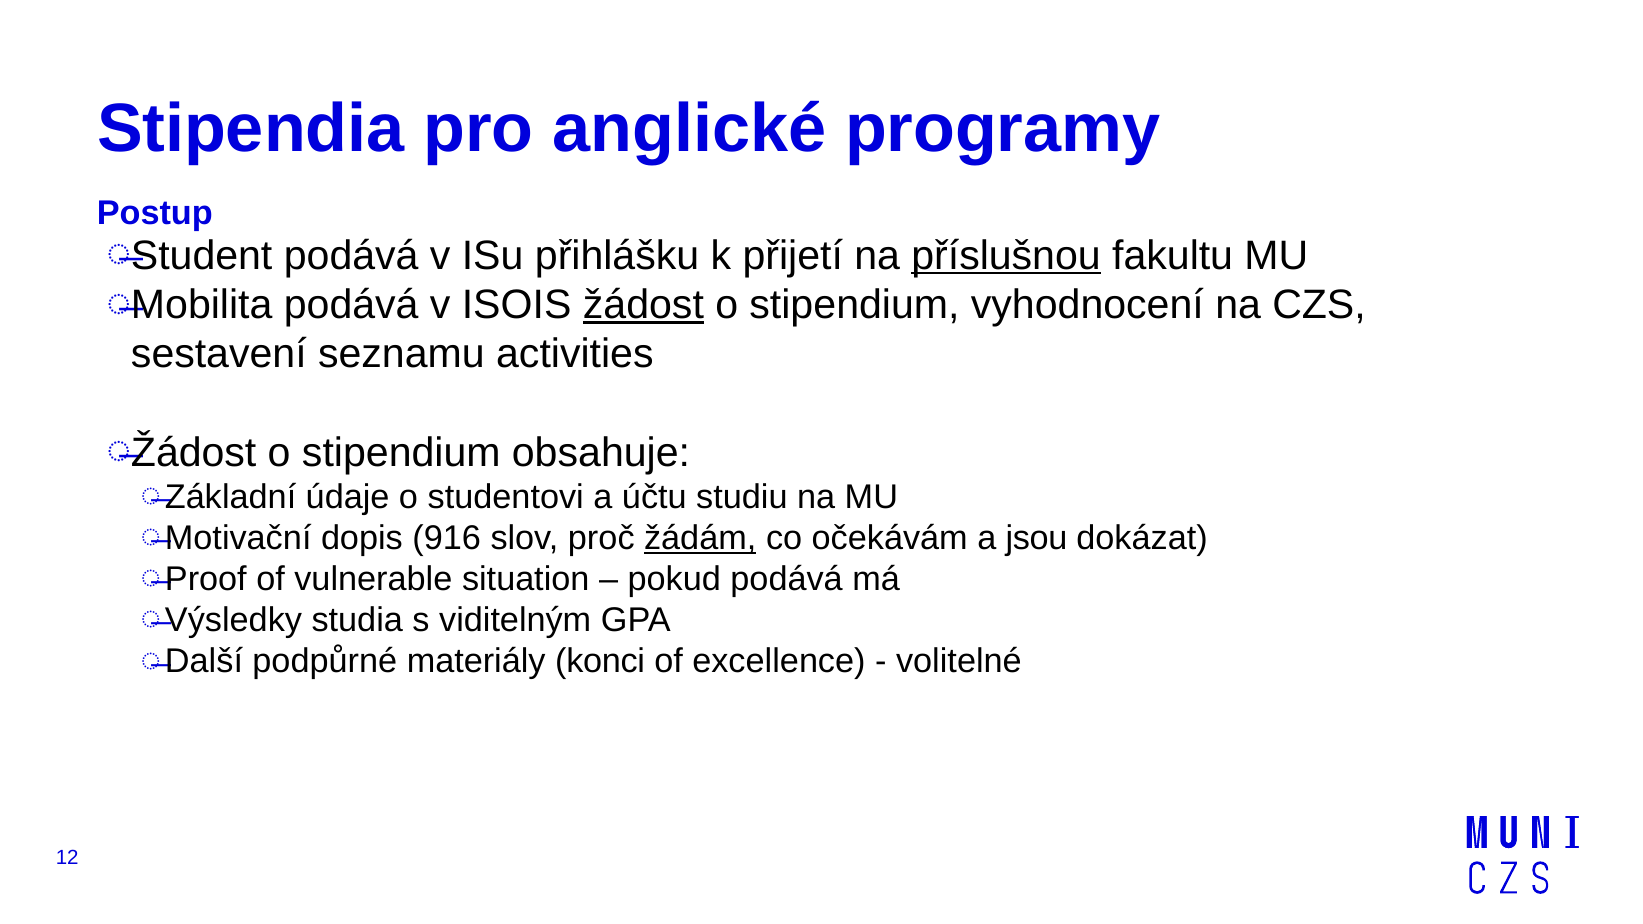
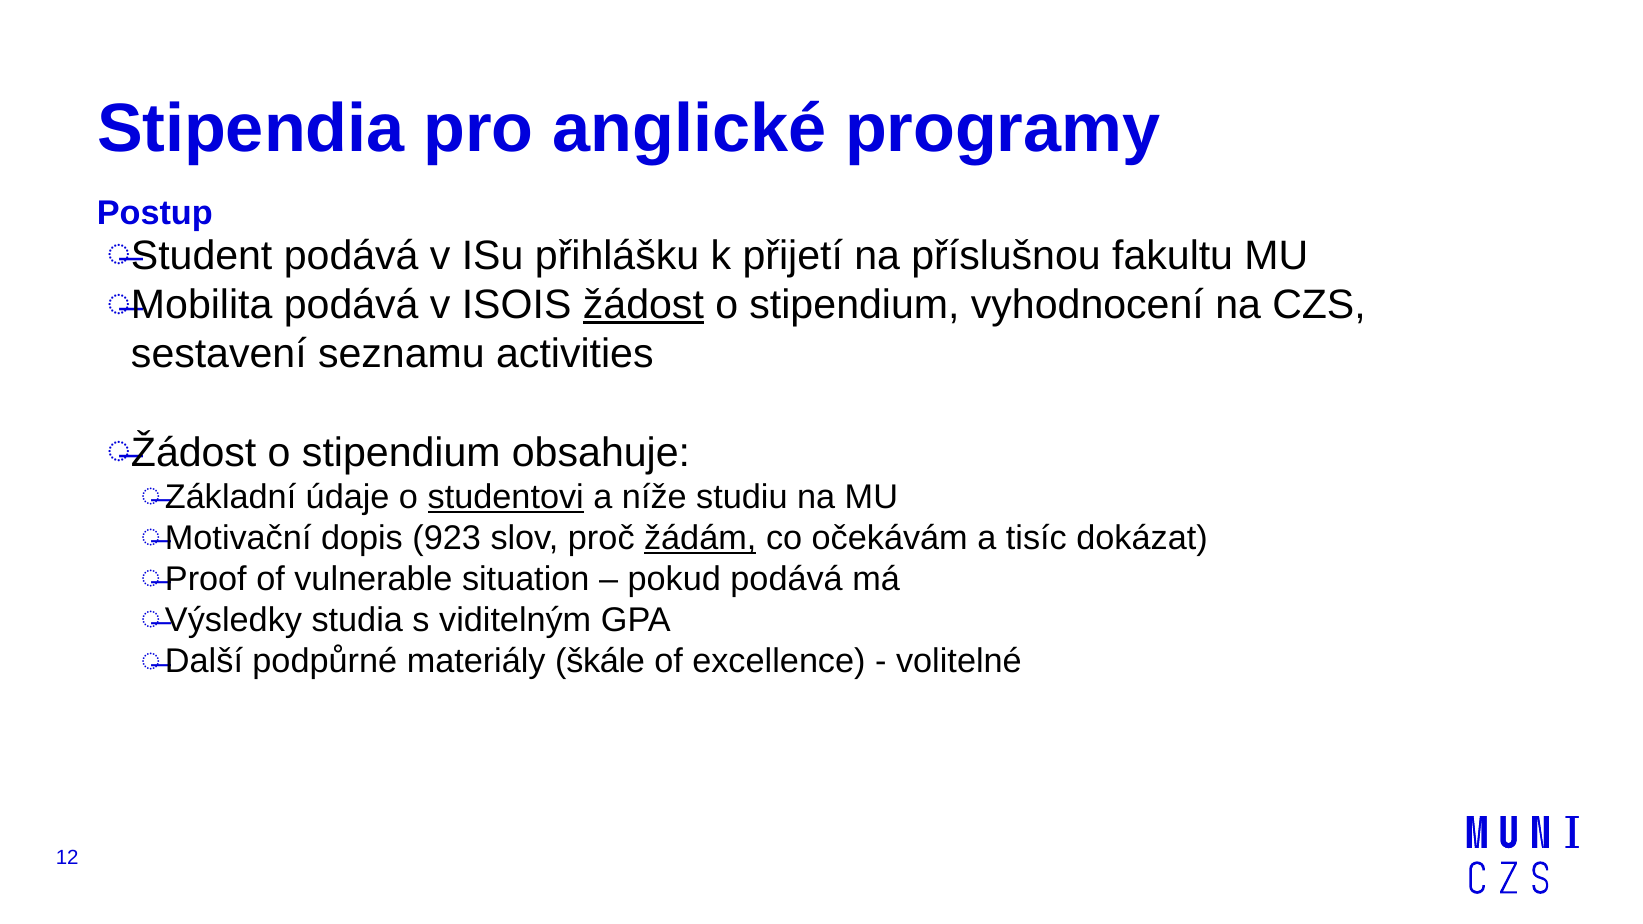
příslušnou underline: present -> none (1006, 256)
studentovi underline: none -> present (506, 497)
účtu: účtu -> níže (654, 497)
916: 916 -> 923 (447, 538)
jsou: jsou -> tisíc (1036, 538)
konci: konci -> škále (600, 662)
